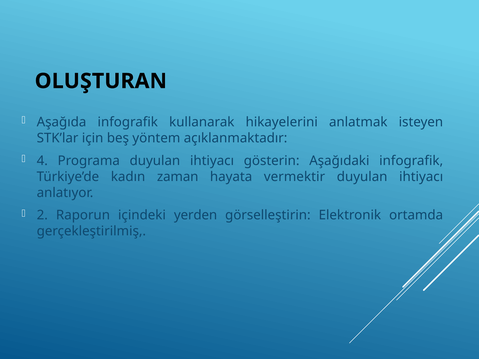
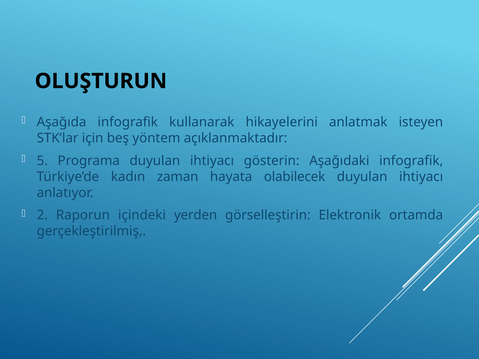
OLUŞTURAN: OLUŞTURAN -> OLUŞTURUN (101, 81)
4: 4 -> 5 (42, 161)
vermektir: vermektir -> olabilecek (295, 177)
